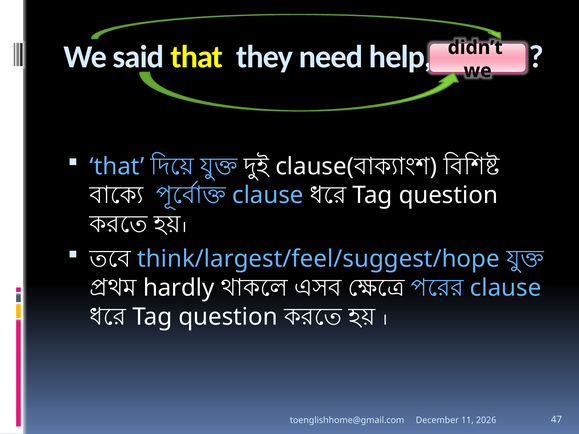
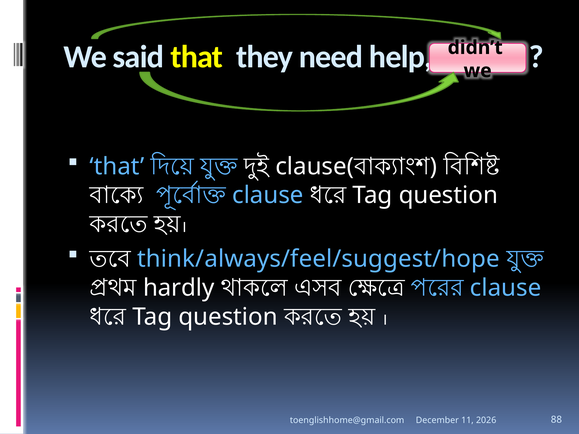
think/largest/feel/suggest/hope: think/largest/feel/suggest/hope -> think/always/feel/suggest/hope (318, 259)
47: 47 -> 88 (556, 420)
